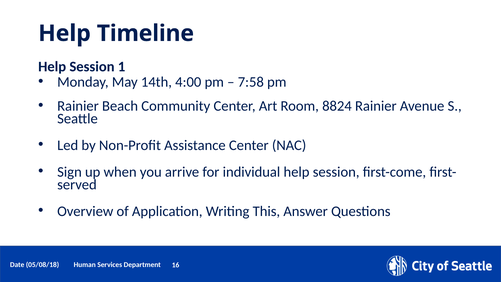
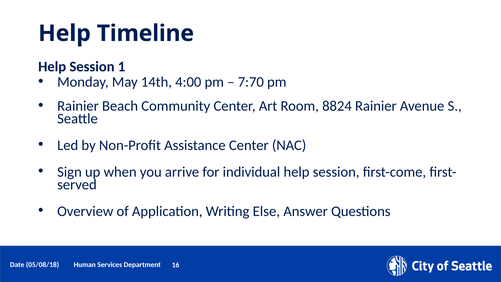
7:58: 7:58 -> 7:70 (251, 82)
This: This -> Else (266, 211)
